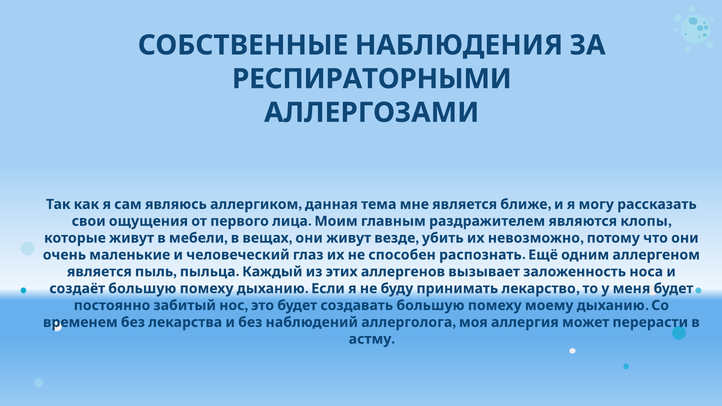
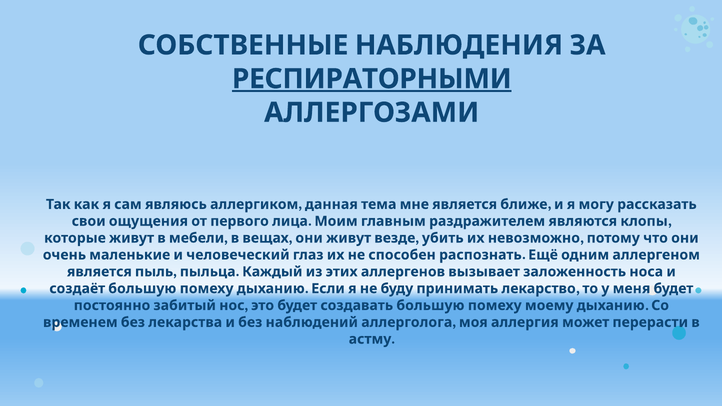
РЕСПИРАТОРНЫМИ underline: none -> present (372, 79)
